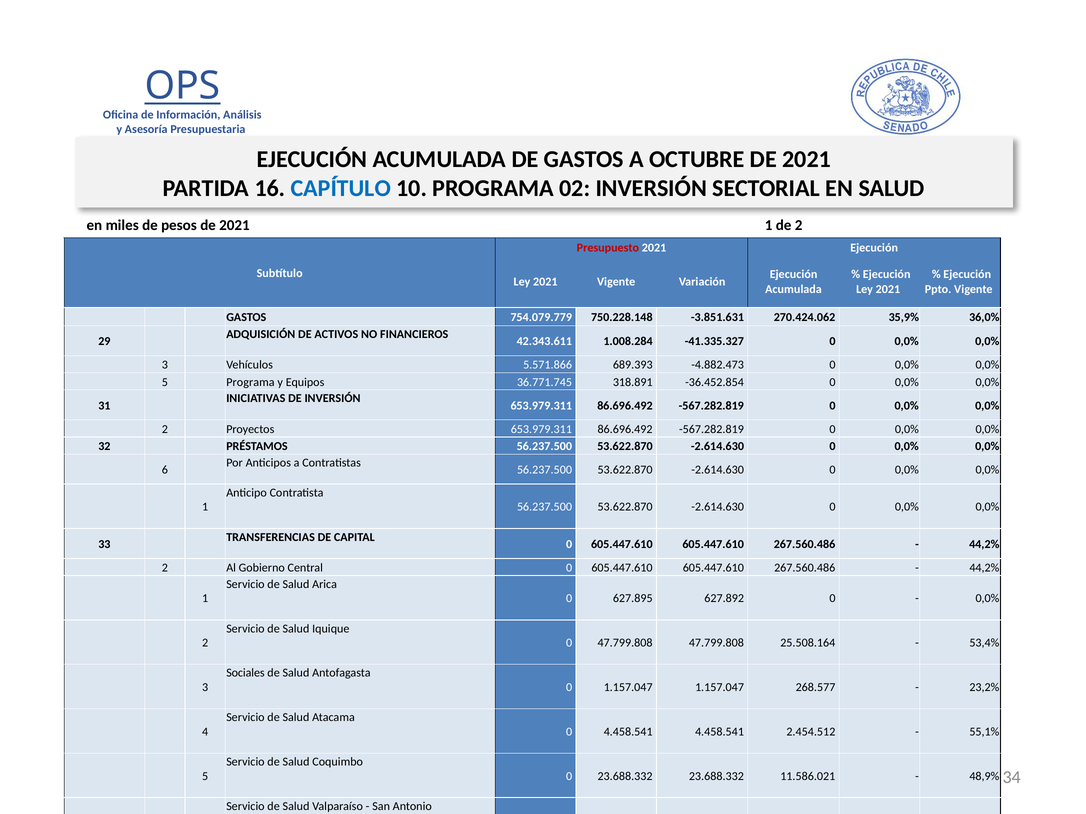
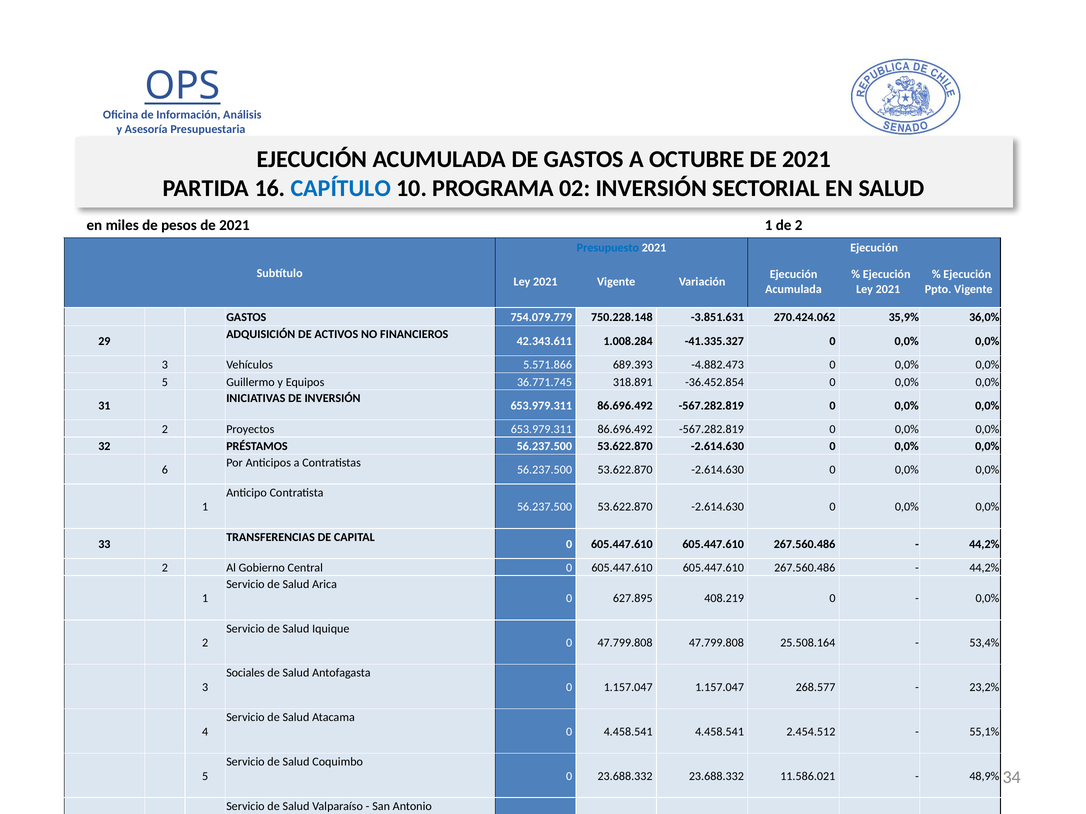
Presupuesto colour: red -> blue (608, 248)
5 Programa: Programa -> Guillermo (250, 382)
627.892: 627.892 -> 408.219 (724, 599)
